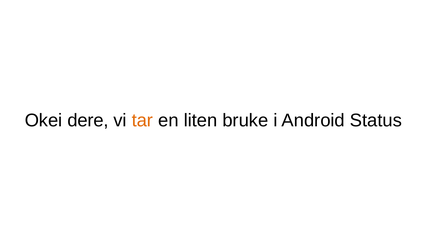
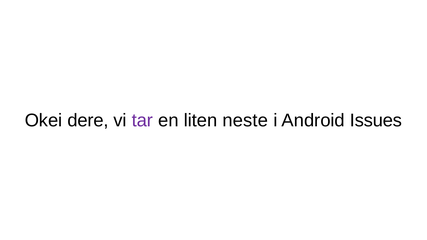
tar colour: orange -> purple (142, 120)
bruke: bruke -> neste (245, 120)
Status: Status -> Issues (376, 120)
